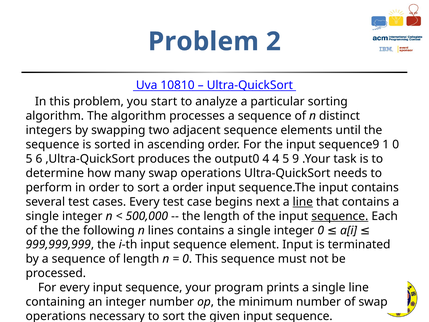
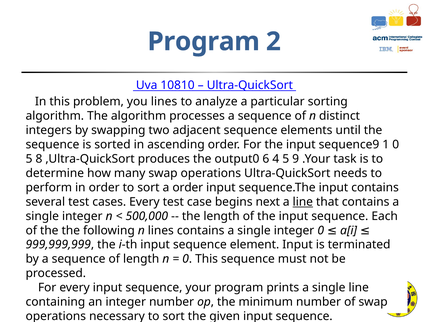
Problem: Problem -> Program (204, 42)
you start: start -> lines (164, 101)
6: 6 -> 8 (39, 159)
output0 4: 4 -> 6 (266, 159)
sequence underline: present -> none (340, 216)
